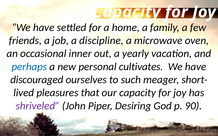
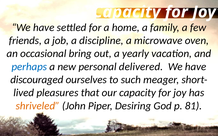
inner: inner -> bring (80, 54)
cultivates: cultivates -> delivered (141, 67)
shriveled colour: purple -> orange (38, 106)
90: 90 -> 81 (194, 106)
